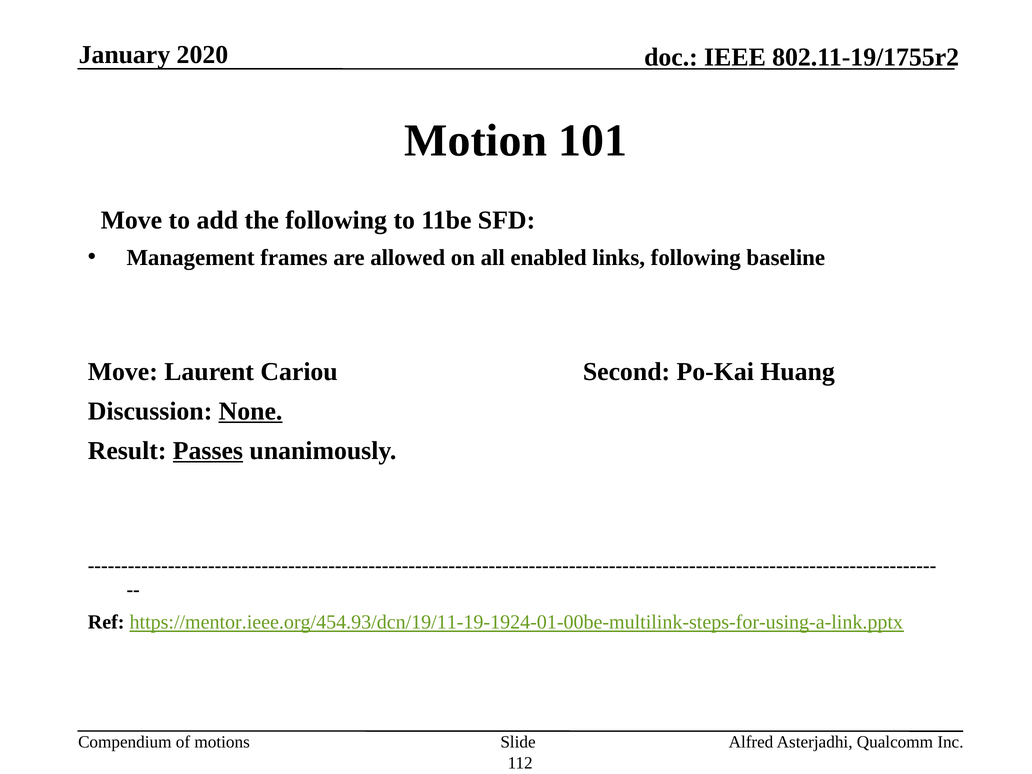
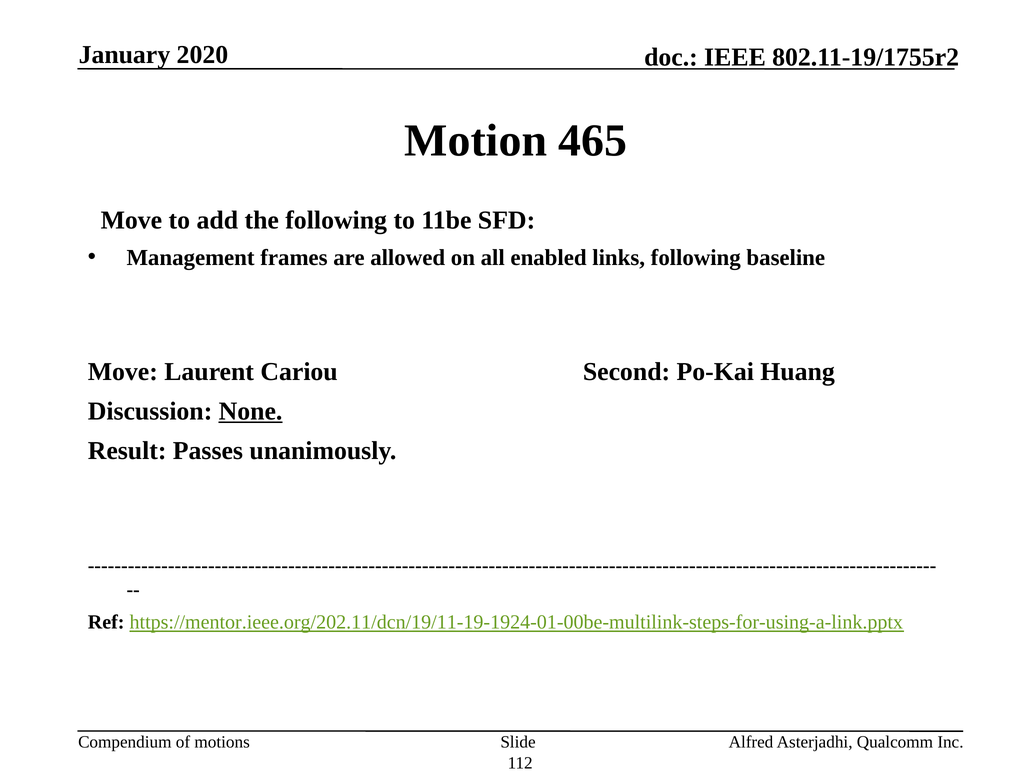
101: 101 -> 465 (593, 141)
Passes underline: present -> none (208, 451)
https://mentor.ieee.org/454.93/dcn/19/11-19-1924-01-00be-multilink-steps-for-using-a-link.pptx: https://mentor.ieee.org/454.93/dcn/19/11-19-1924-01-00be-multilink-steps-for-using-a-link.pptx -> https://mentor.ieee.org/202.11/dcn/19/11-19-1924-01-00be-multilink-steps-for-using-a-link.pptx (516, 622)
